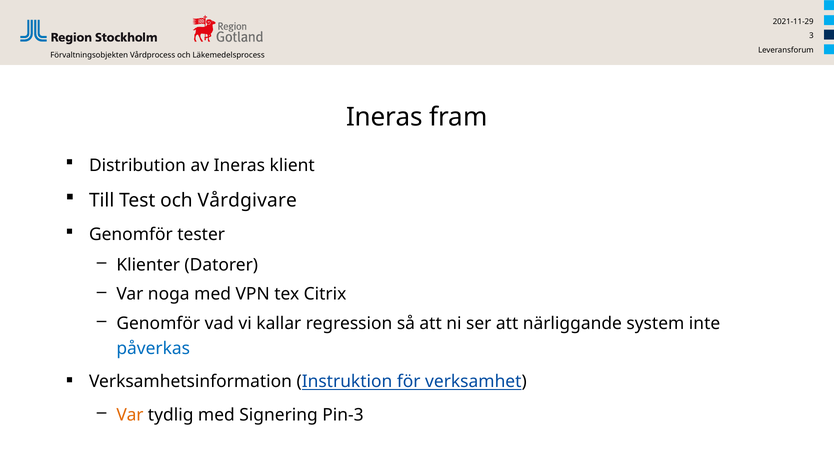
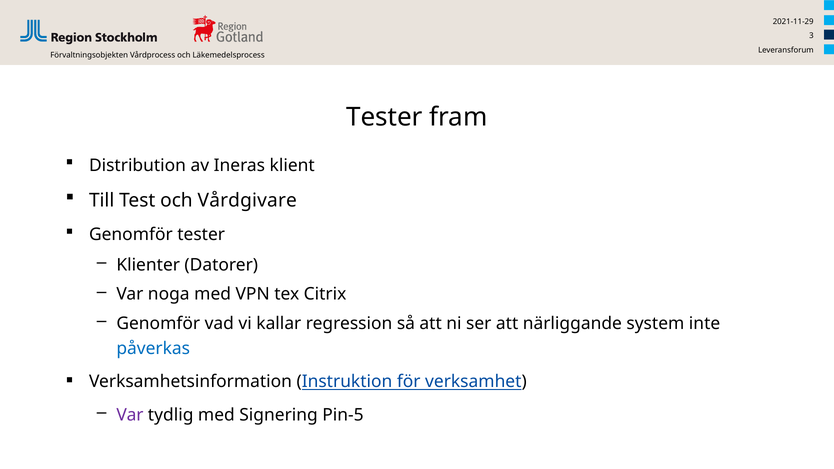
Ineras: Ineras -> Tester (384, 117)
Var colour: orange -> purple (130, 415)
Pin-3: Pin-3 -> Pin-5 (343, 415)
